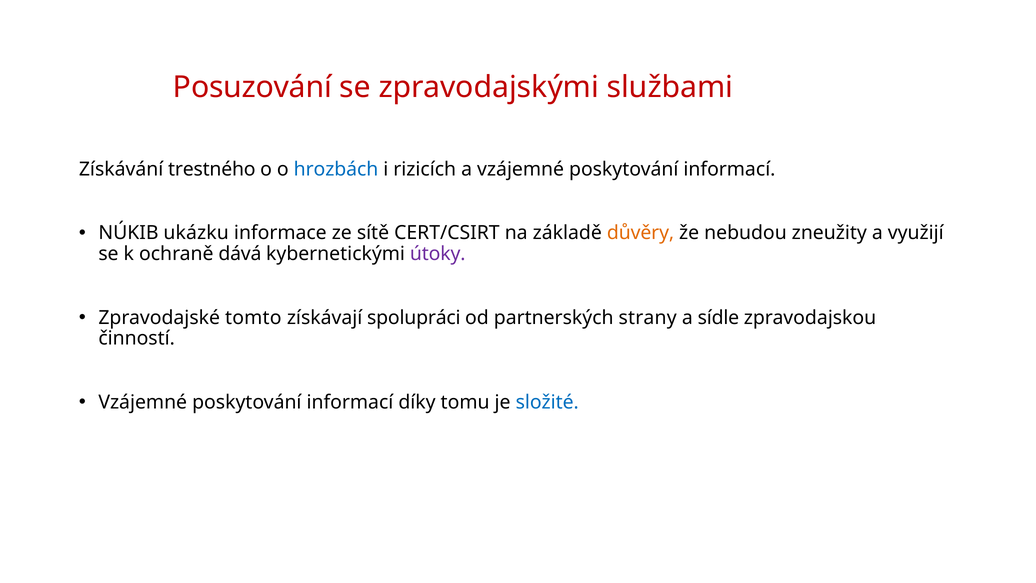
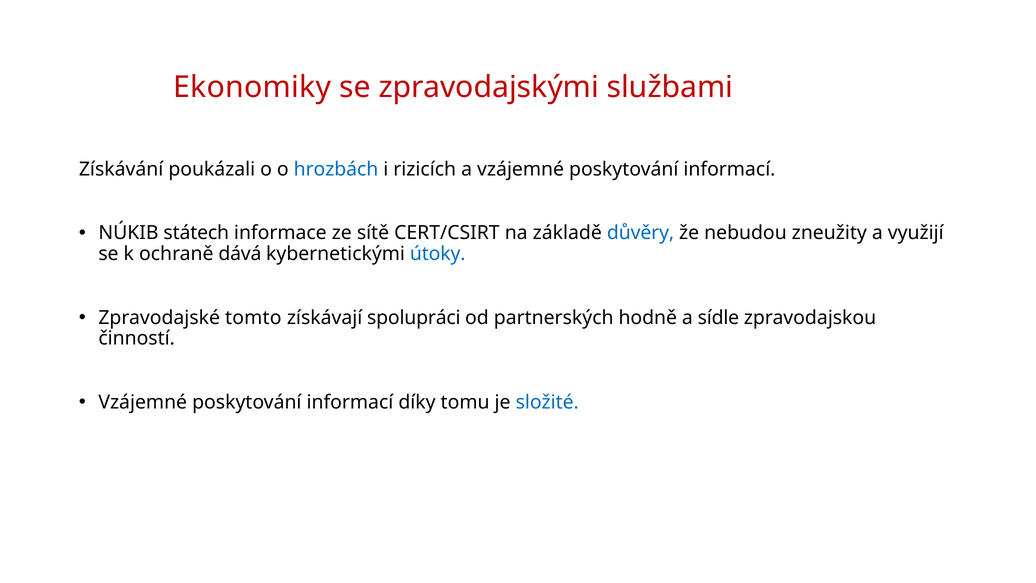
Posuzování: Posuzování -> Ekonomiky (252, 87)
trestného: trestného -> poukázali (212, 169)
ukázku: ukázku -> státech (196, 233)
důvěry colour: orange -> blue (641, 233)
útoky colour: purple -> blue (438, 254)
strany: strany -> hodně (648, 317)
